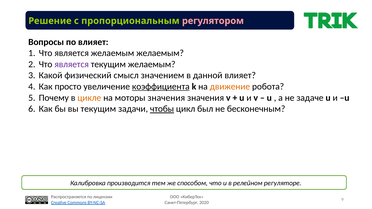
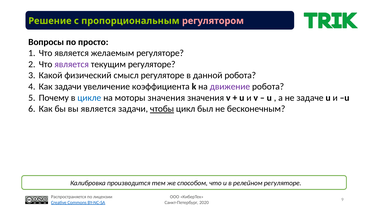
по влияет: влияет -> просто (93, 42)
желаемым желаемым: желаемым -> регуляторе (160, 53)
текущим желаемым: желаемым -> регуляторе (152, 64)
смысл значением: значением -> регуляторе (163, 76)
данной влияет: влияет -> робота (240, 76)
Как просто: просто -> задачи (68, 87)
коэффициента underline: present -> none (161, 87)
движение colour: orange -> purple (230, 87)
цикле colour: orange -> blue (89, 98)
вы текущим: текущим -> является (98, 109)
